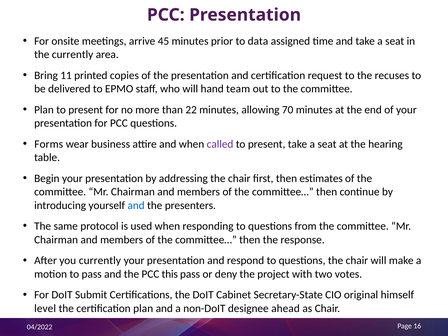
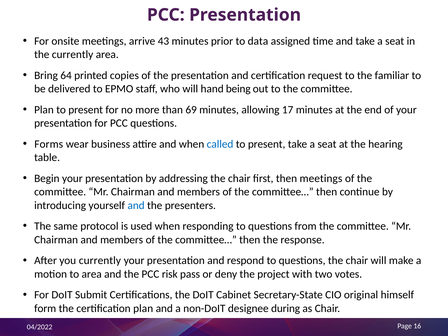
45: 45 -> 43 (163, 41)
11: 11 -> 64 (66, 75)
recuses: recuses -> familiar (392, 75)
team: team -> being (238, 89)
22: 22 -> 69 (191, 110)
70: 70 -> 17 (288, 110)
called colour: purple -> blue (220, 144)
then estimates: estimates -> meetings (321, 178)
to pass: pass -> area (92, 274)
this: this -> risk (170, 274)
level: level -> form (45, 308)
ahead: ahead -> during (286, 308)
